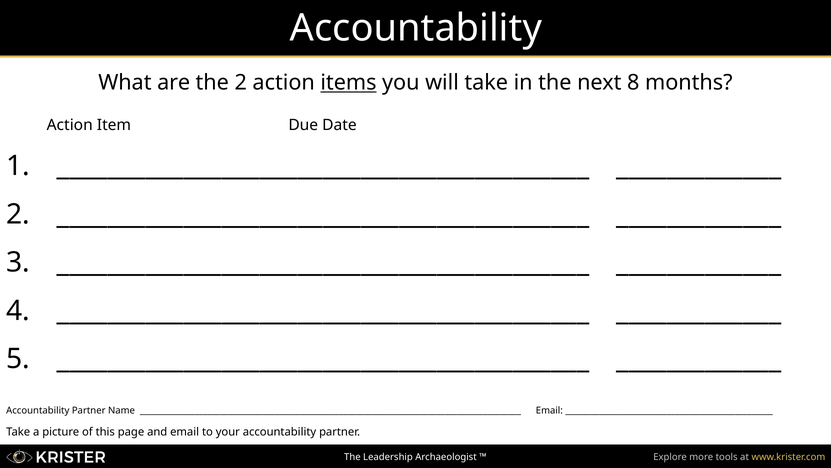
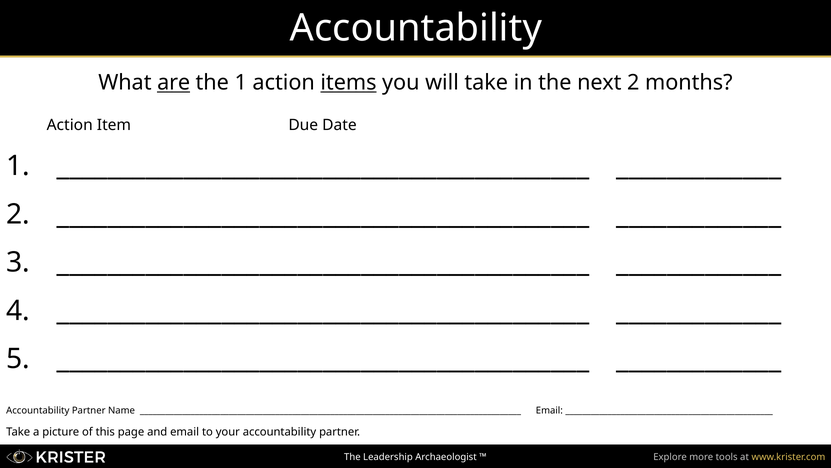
are underline: none -> present (174, 83)
the 2: 2 -> 1 (241, 83)
next 8: 8 -> 2 (633, 83)
